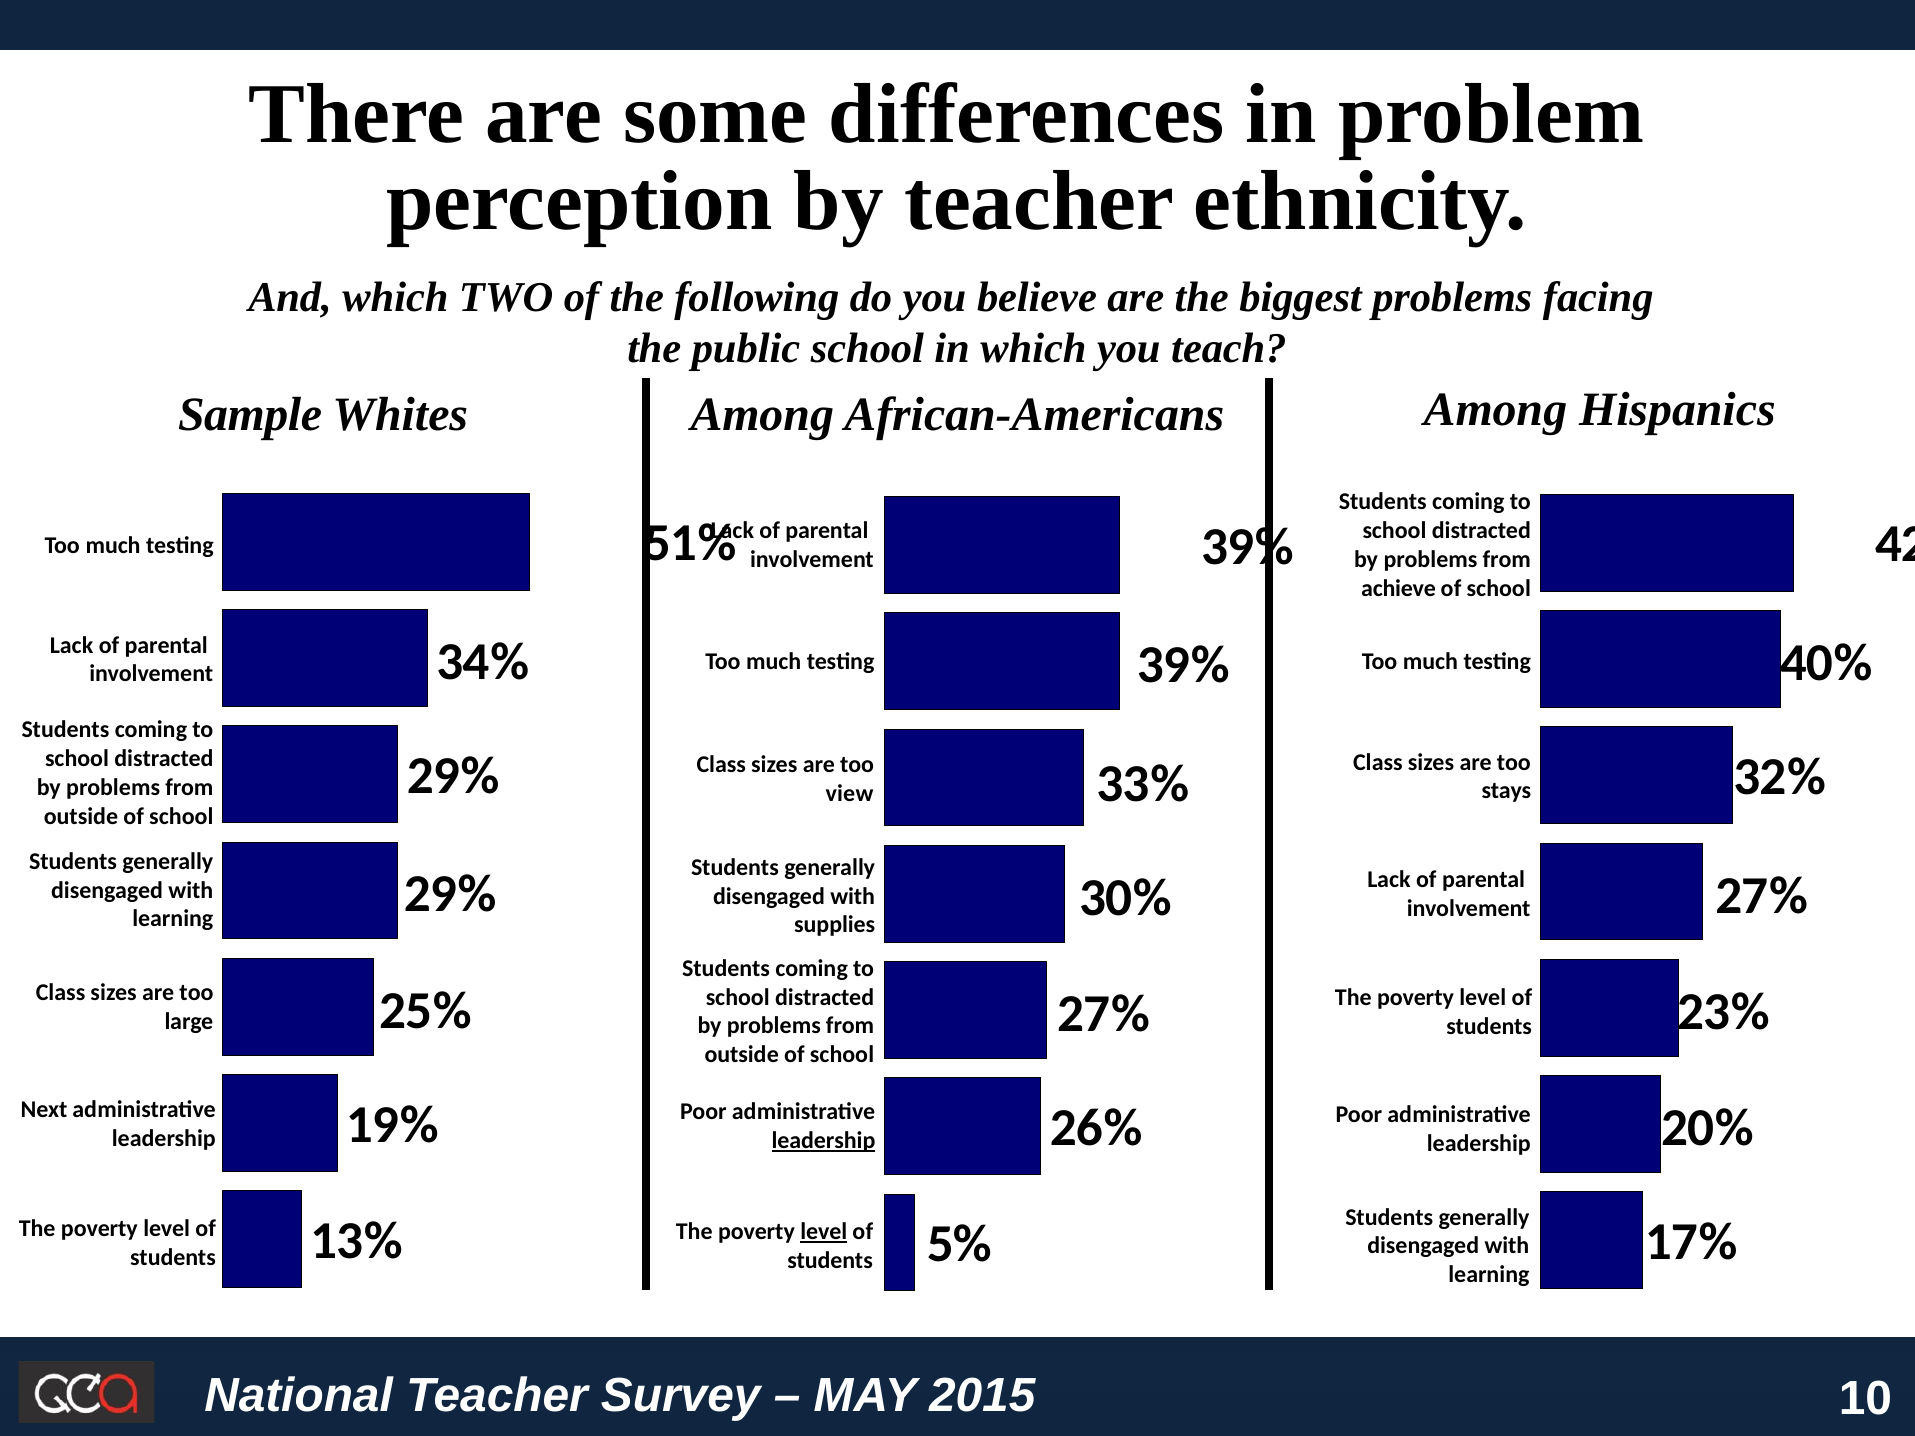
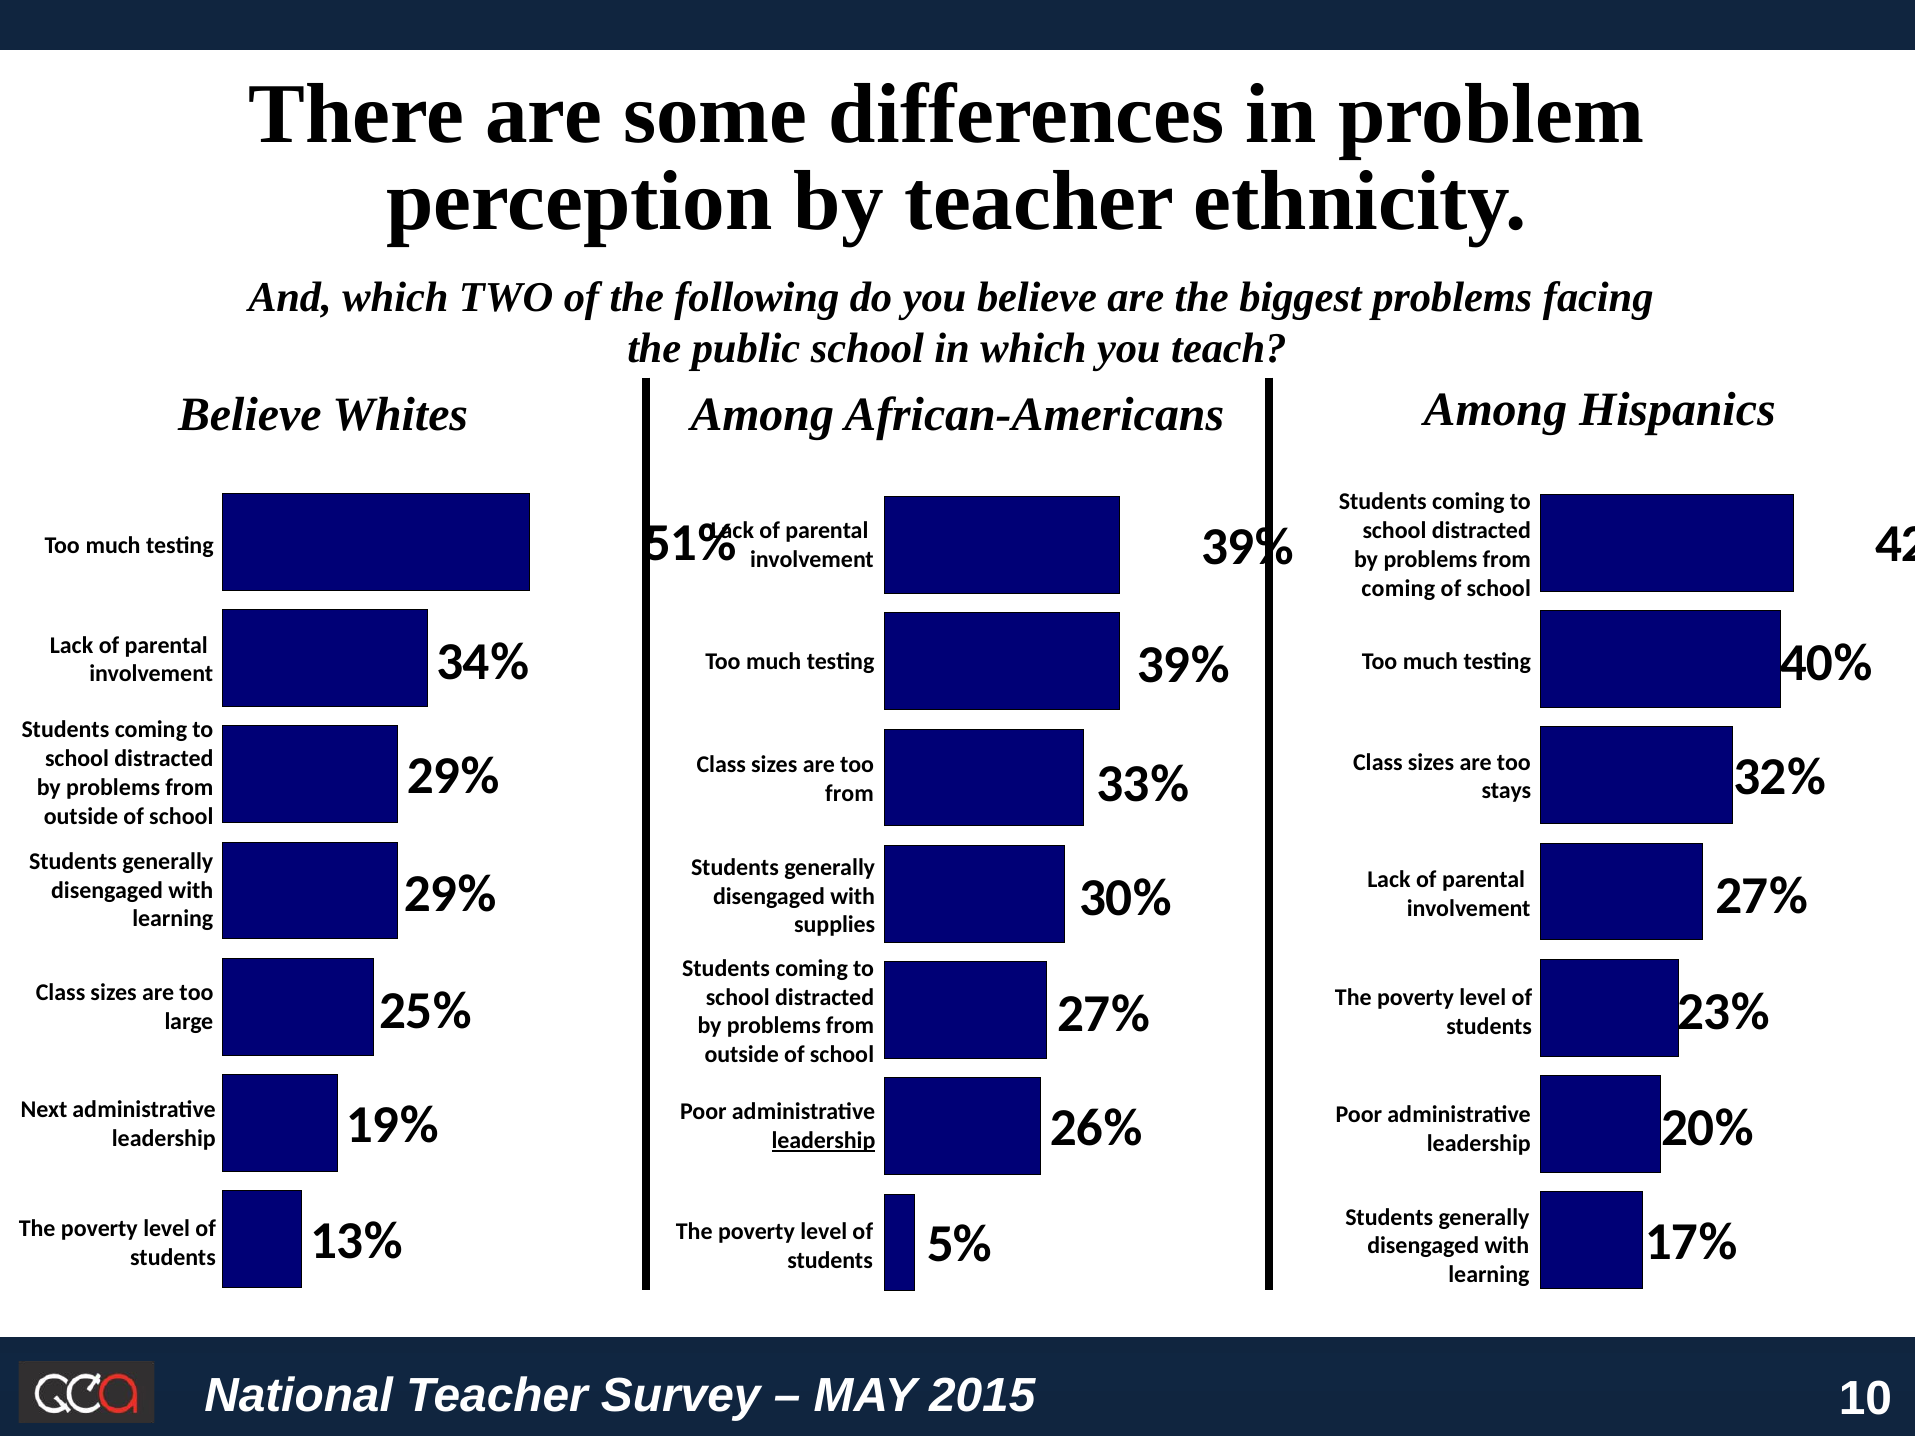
Sample: Sample -> Believe (250, 415)
achieve: achieve -> coming (1398, 588)
view: view -> from (850, 793)
level underline: present -> none (824, 1232)
